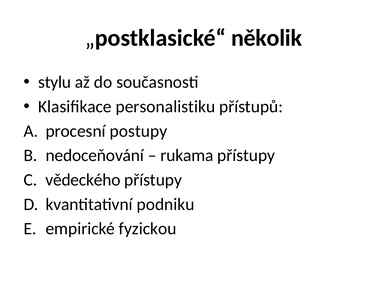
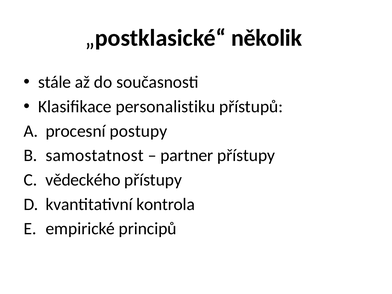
stylu: stylu -> stále (55, 82)
nedoceňování: nedoceňování -> samostatnost (95, 155)
rukama: rukama -> partner (187, 155)
podniku: podniku -> kontrola (166, 204)
fyzickou: fyzickou -> principů (148, 229)
